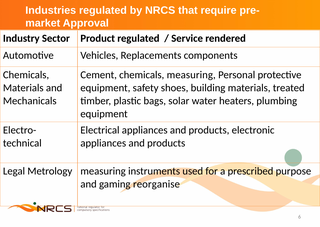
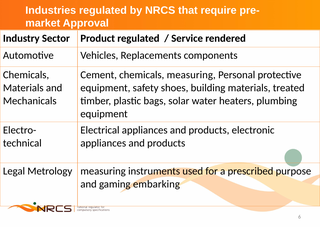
reorganise: reorganise -> embarking (156, 184)
